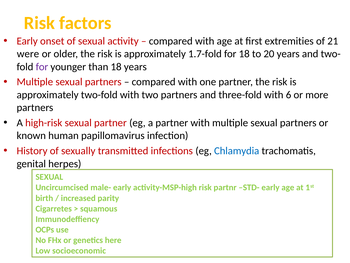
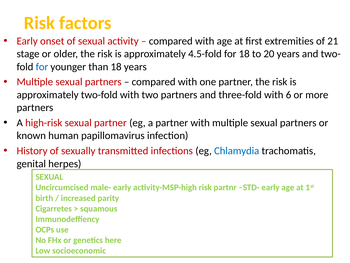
were: were -> stage (28, 54)
1.7-fold: 1.7-fold -> 4.5-fold (205, 54)
for colour: purple -> blue (42, 67)
